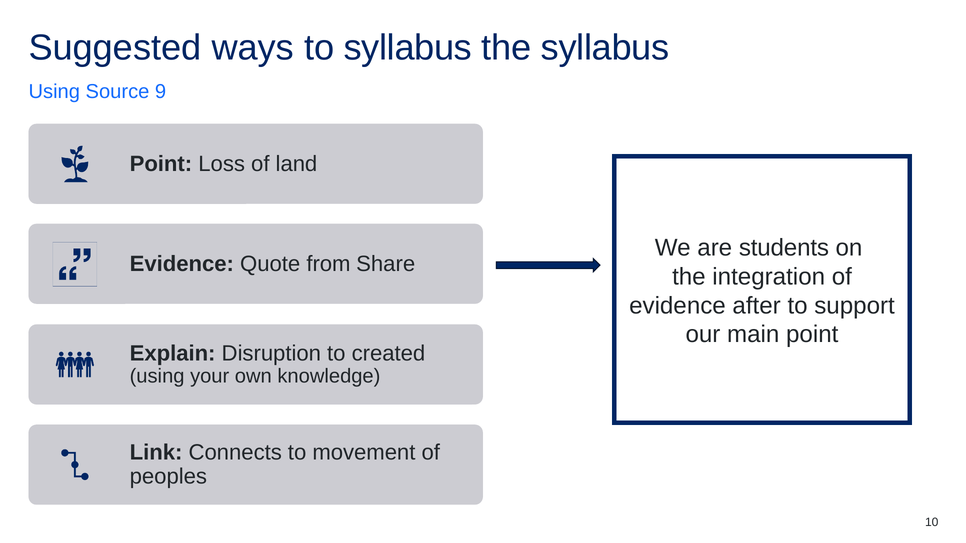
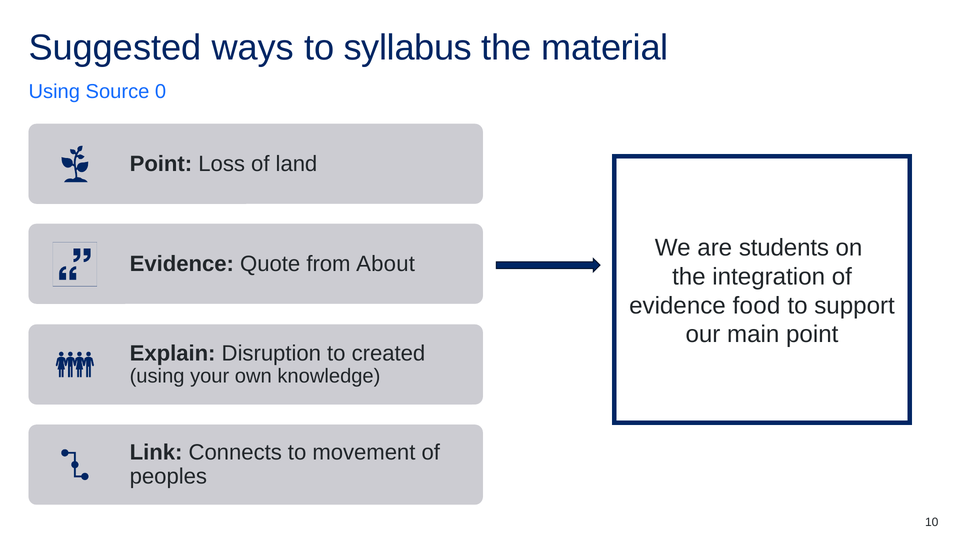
the syllabus: syllabus -> material (605, 48)
9: 9 -> 0 (161, 92)
Share: Share -> About (386, 264)
after: after -> food (757, 306)
